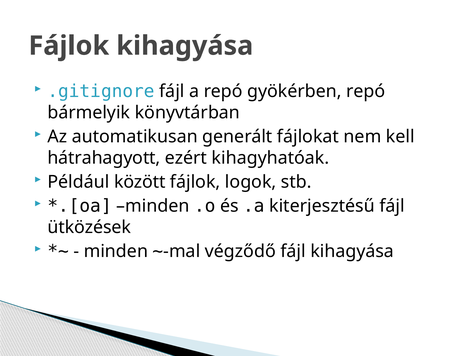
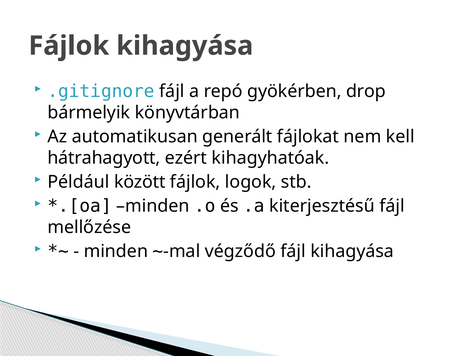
gyökérben repó: repó -> drop (366, 91)
ütközések: ütközések -> mellőzése (89, 228)
